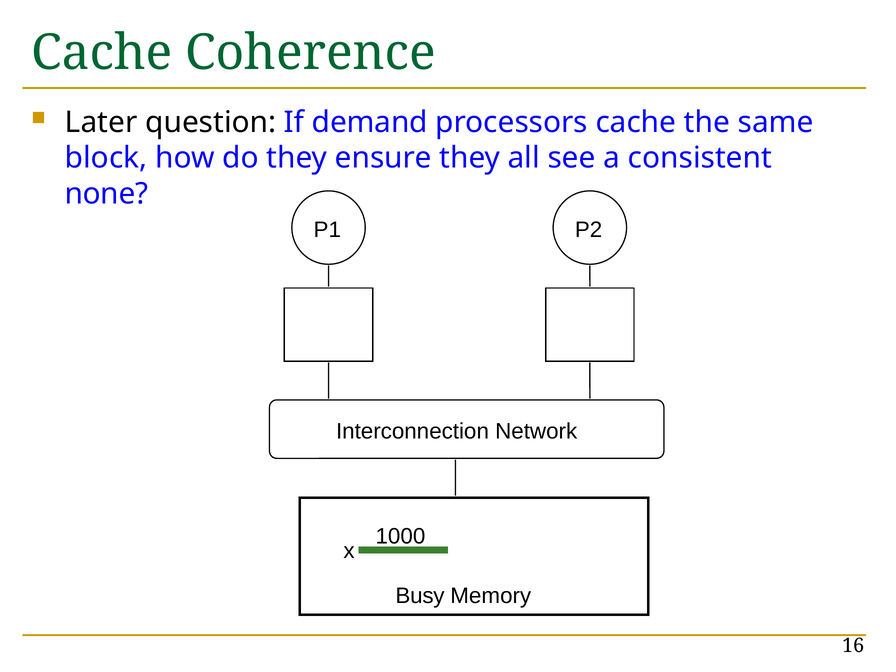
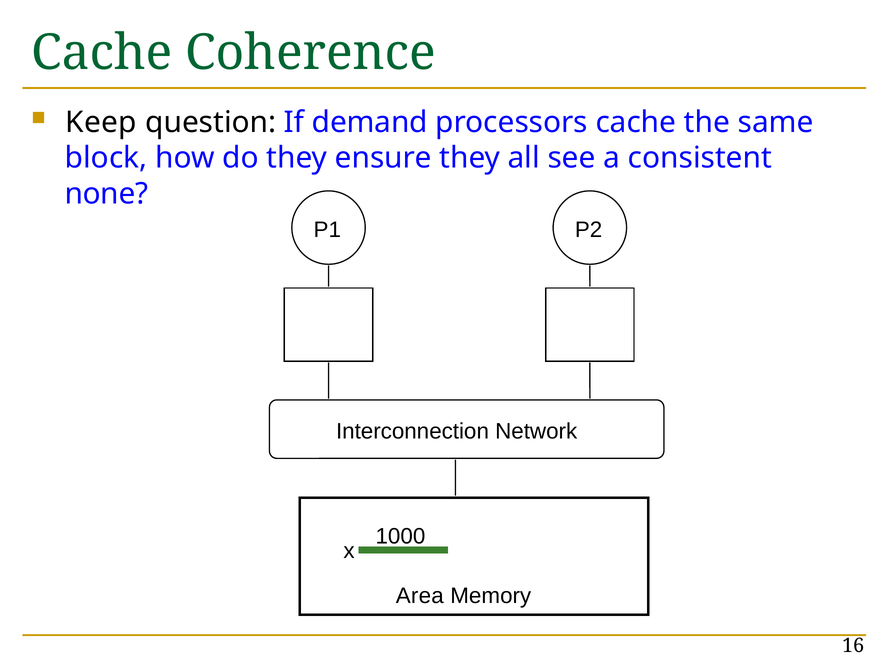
Later: Later -> Keep (101, 122)
Busy: Busy -> Area (420, 596)
